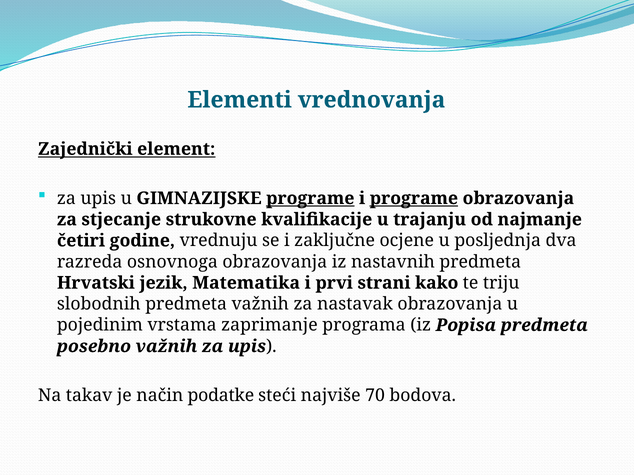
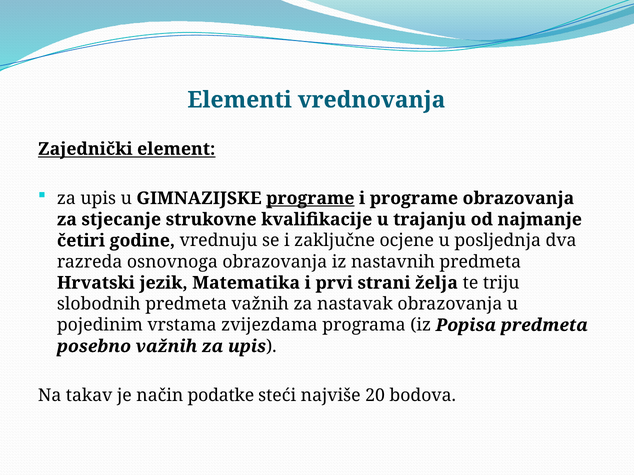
programe underline: present -> none (414, 199)
kako: kako -> želja (437, 283)
zaprimanje: zaprimanje -> zvijezdama (269, 326)
70: 70 -> 20 (375, 396)
